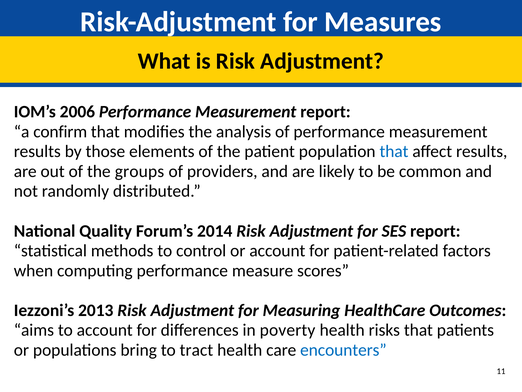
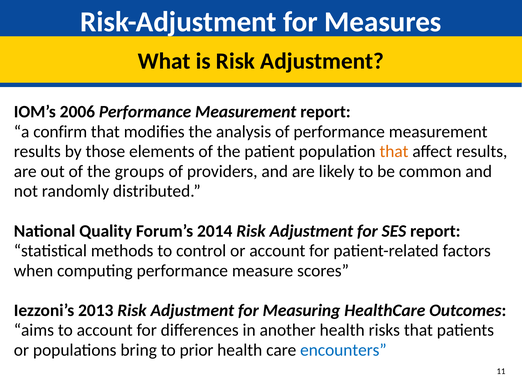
that colour: blue -> orange (394, 151)
poverty: poverty -> another (288, 330)
tract: tract -> prior (197, 350)
